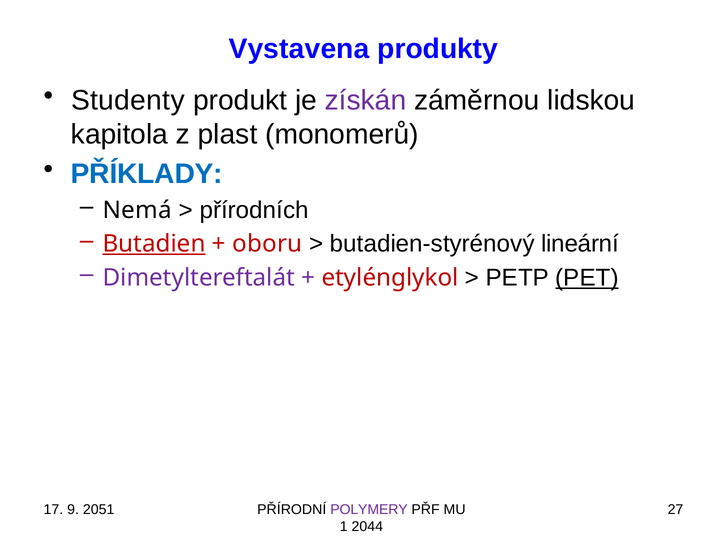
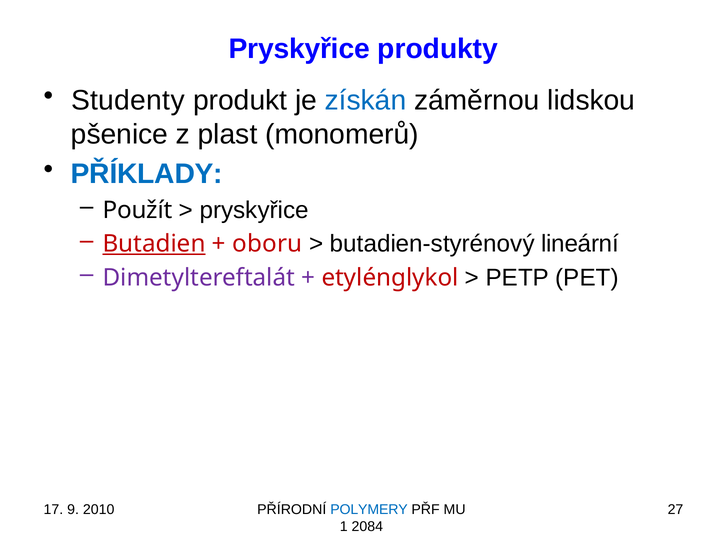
Vystavena: Vystavena -> Pryskyřice (299, 49)
získán colour: purple -> blue (366, 101)
kapitola: kapitola -> pšenice (119, 134)
Nemá: Nemá -> Použít (137, 210)
přírodních: přírodních -> pryskyřice (254, 210)
PET underline: present -> none (587, 278)
2051: 2051 -> 2010 (99, 510)
POLYMERY colour: purple -> blue (369, 510)
2044: 2044 -> 2084 (367, 527)
